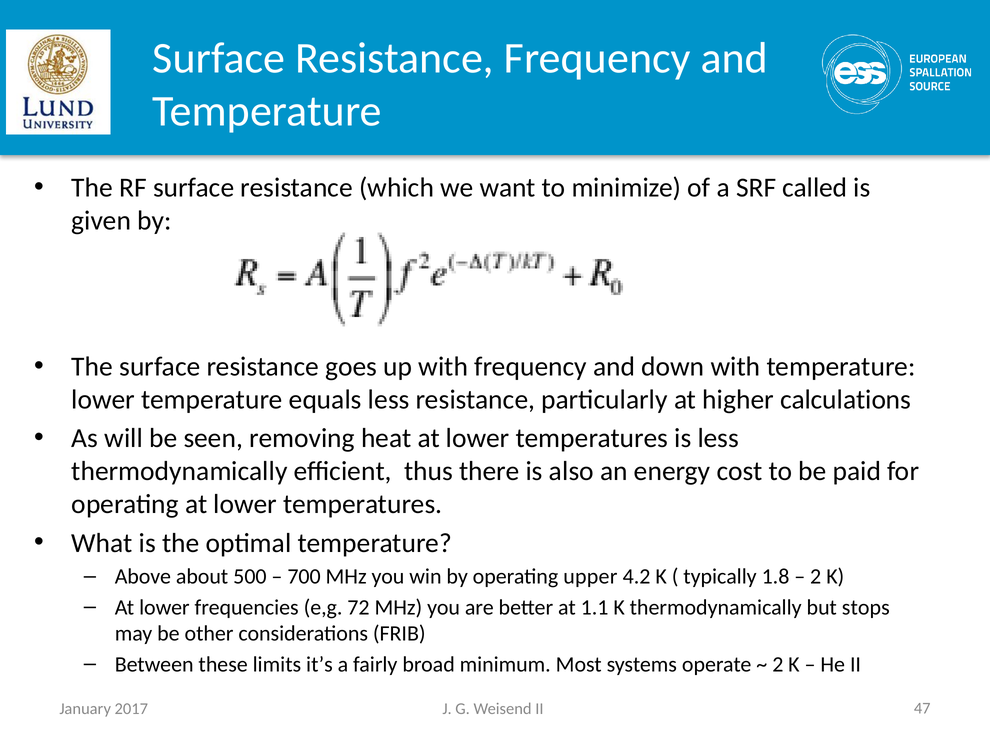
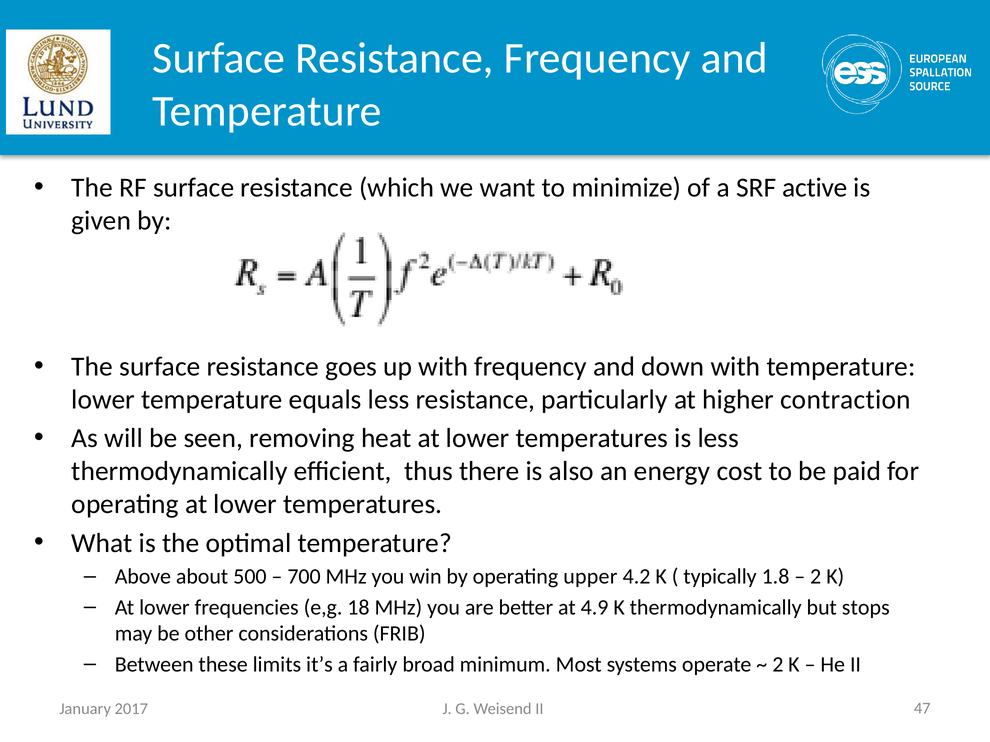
called: called -> active (815, 188)
calculations: calculations -> contraction (845, 400)
72: 72 -> 18 (358, 608)
1.1: 1.1 -> 4.9 (595, 608)
